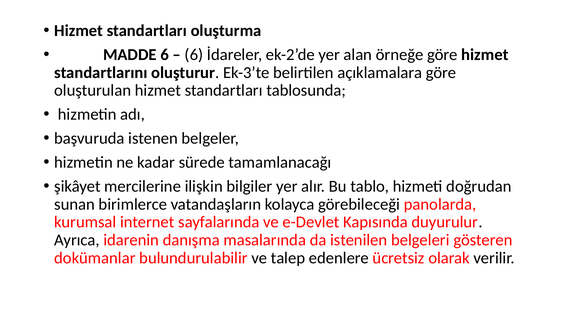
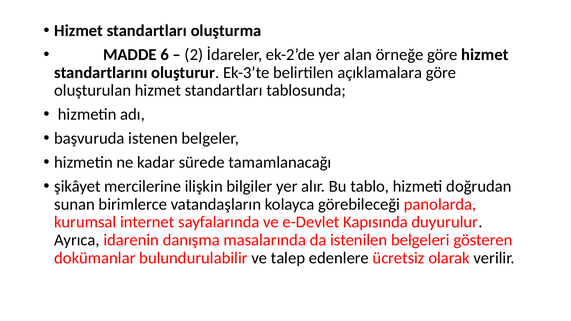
6: 6 -> 2 (194, 55)
